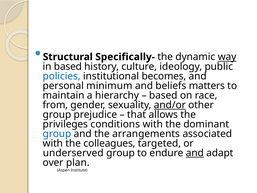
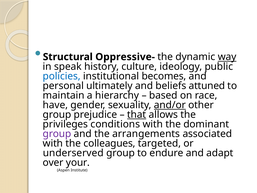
Specifically-: Specifically- -> Oppressive- (125, 57)
in based: based -> speak (68, 66)
minimum: minimum -> ultimately (109, 86)
matters: matters -> attuned (207, 86)
from: from -> have (55, 105)
that underline: none -> present (137, 114)
group colour: blue -> purple (57, 134)
and underline: present -> none (195, 153)
plan: plan -> your (78, 162)
